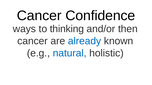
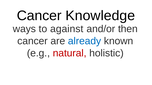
Confidence: Confidence -> Knowledge (100, 16)
thinking: thinking -> against (67, 29)
natural colour: blue -> red (70, 53)
